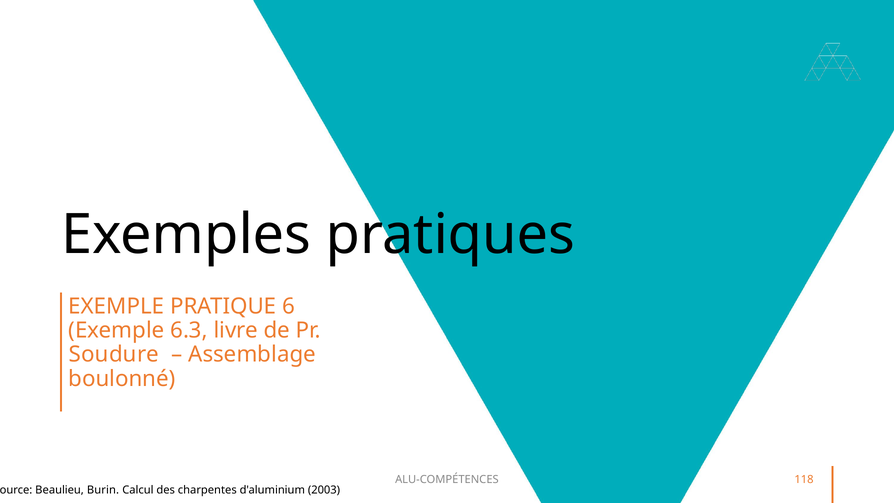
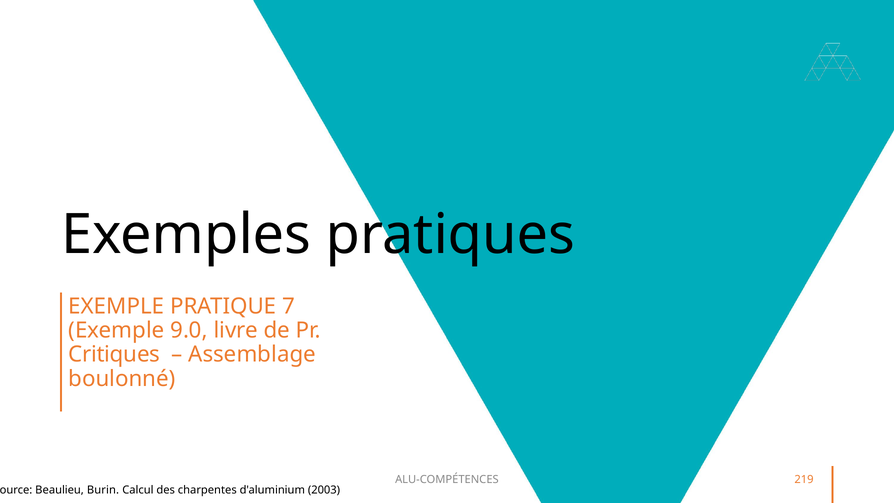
6: 6 -> 7 (289, 306)
6.3: 6.3 -> 9.0 (189, 330)
Soudure: Soudure -> Critiques (114, 355)
118: 118 -> 219 (804, 479)
